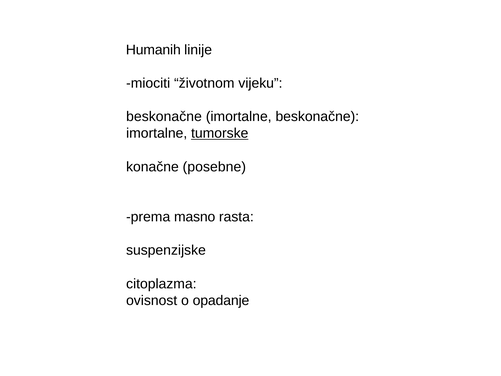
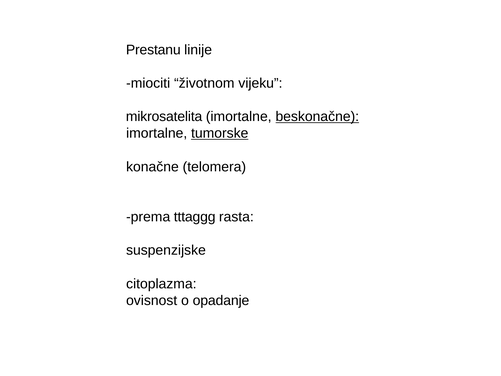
Humanih: Humanih -> Prestanu (153, 50)
beskonačne: beskonačne -> mikrosatelita (164, 117)
beskonačne underline: none -> present (317, 117)
posebne: posebne -> telomera (214, 167)
masno: masno -> tttaggg (195, 217)
